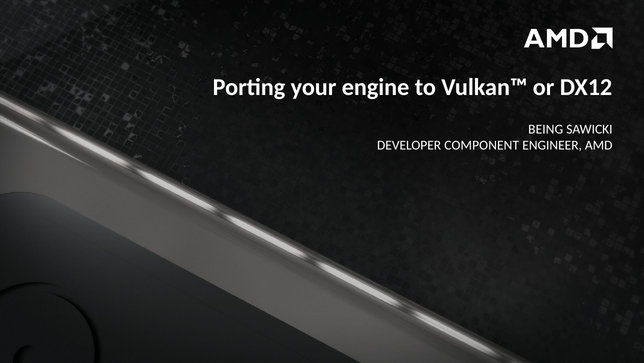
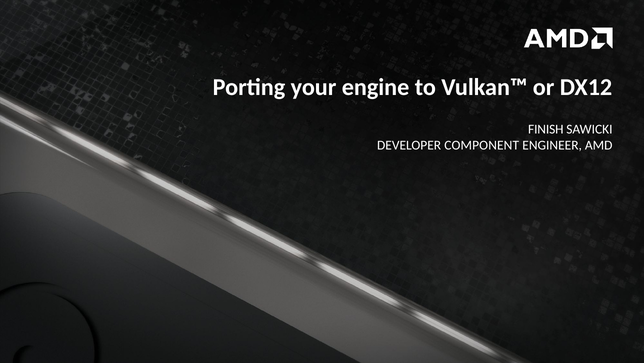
BEING: BEING -> FINISH (546, 129)
